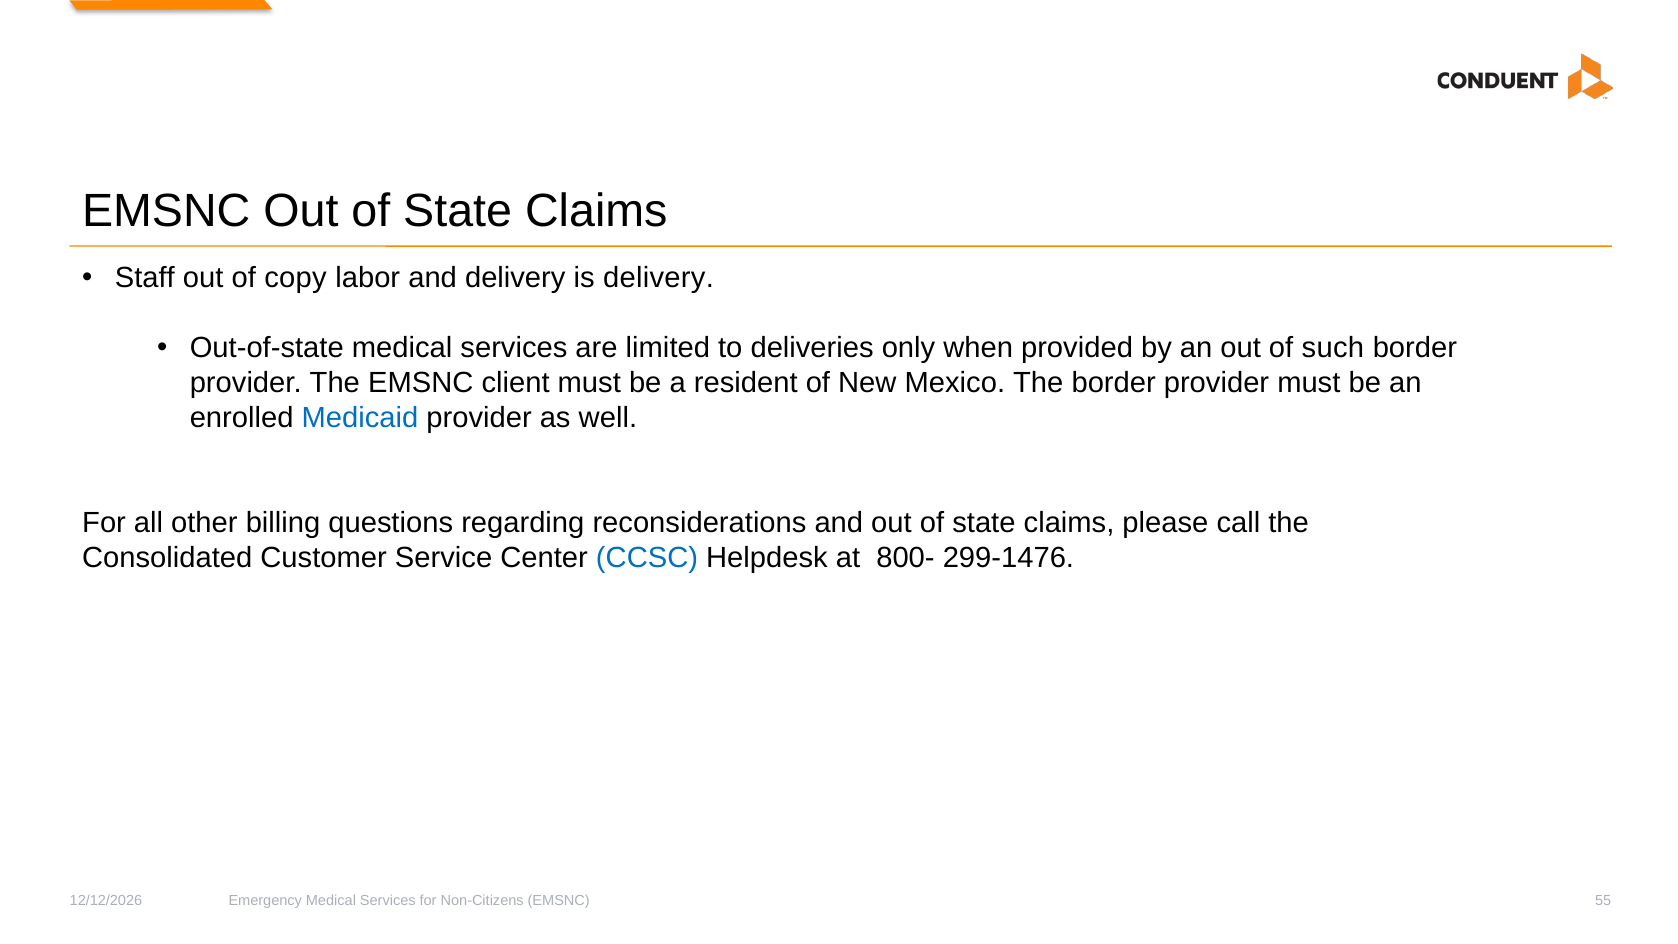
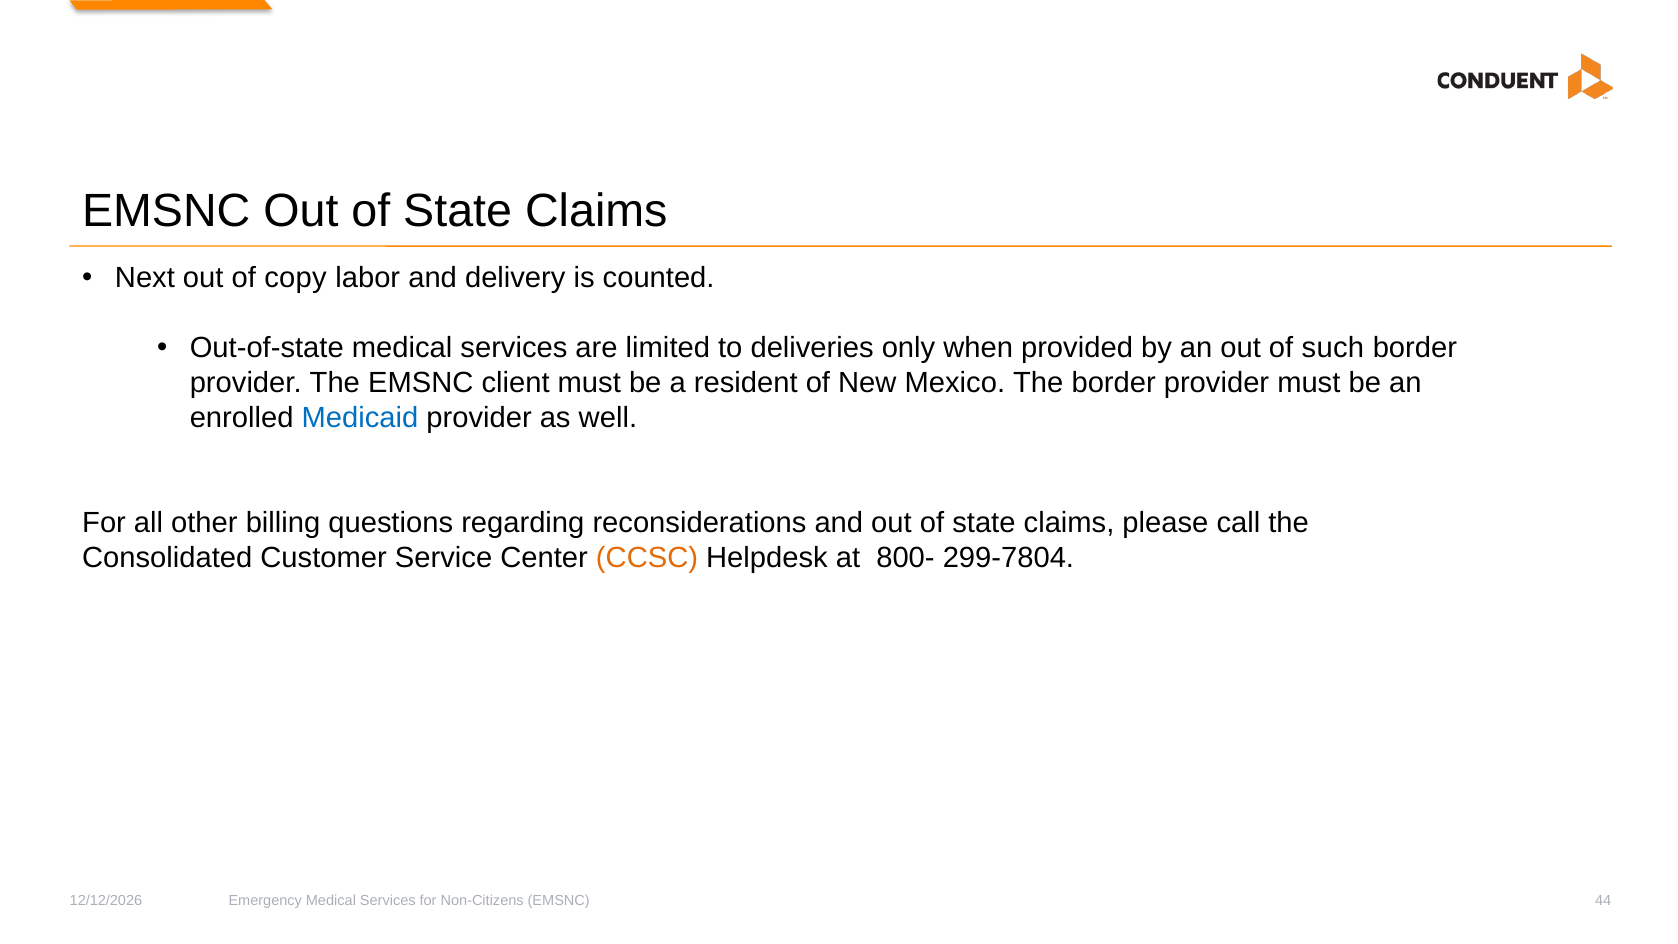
Staff: Staff -> Next (145, 278)
is delivery: delivery -> counted (659, 278)
CCSC colour: blue -> orange (647, 558)
299-1476: 299-1476 -> 299-7804 (1008, 558)
55: 55 -> 44 (1603, 901)
